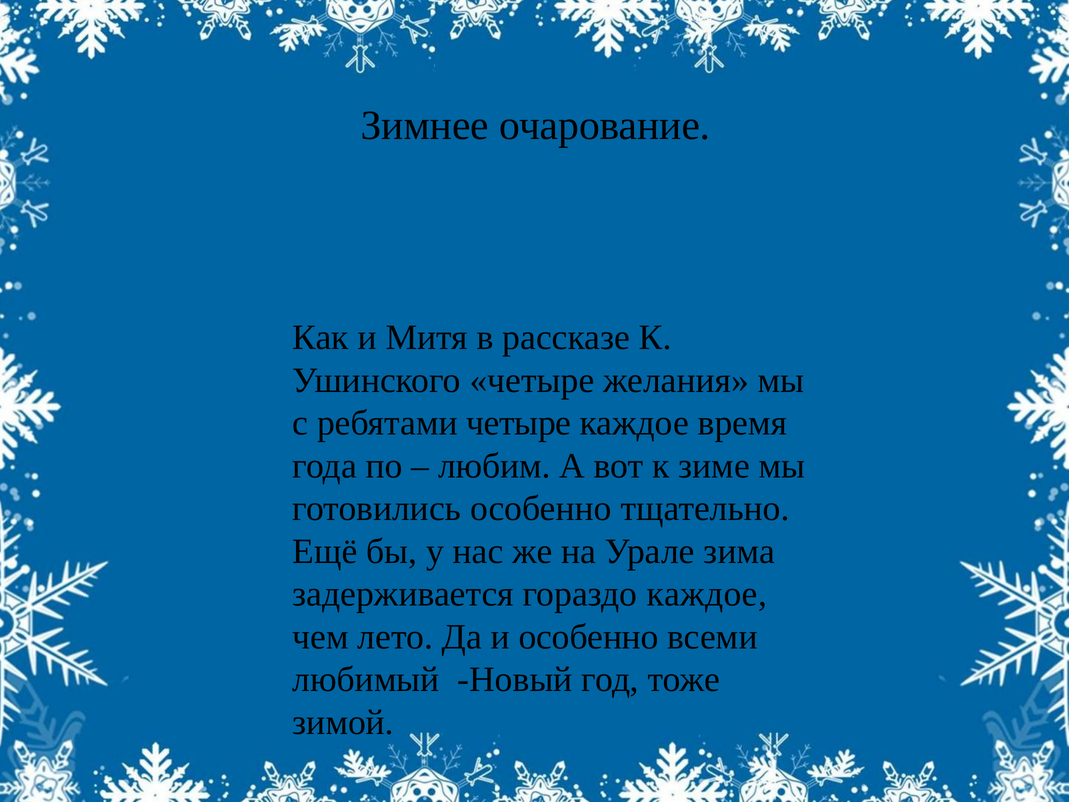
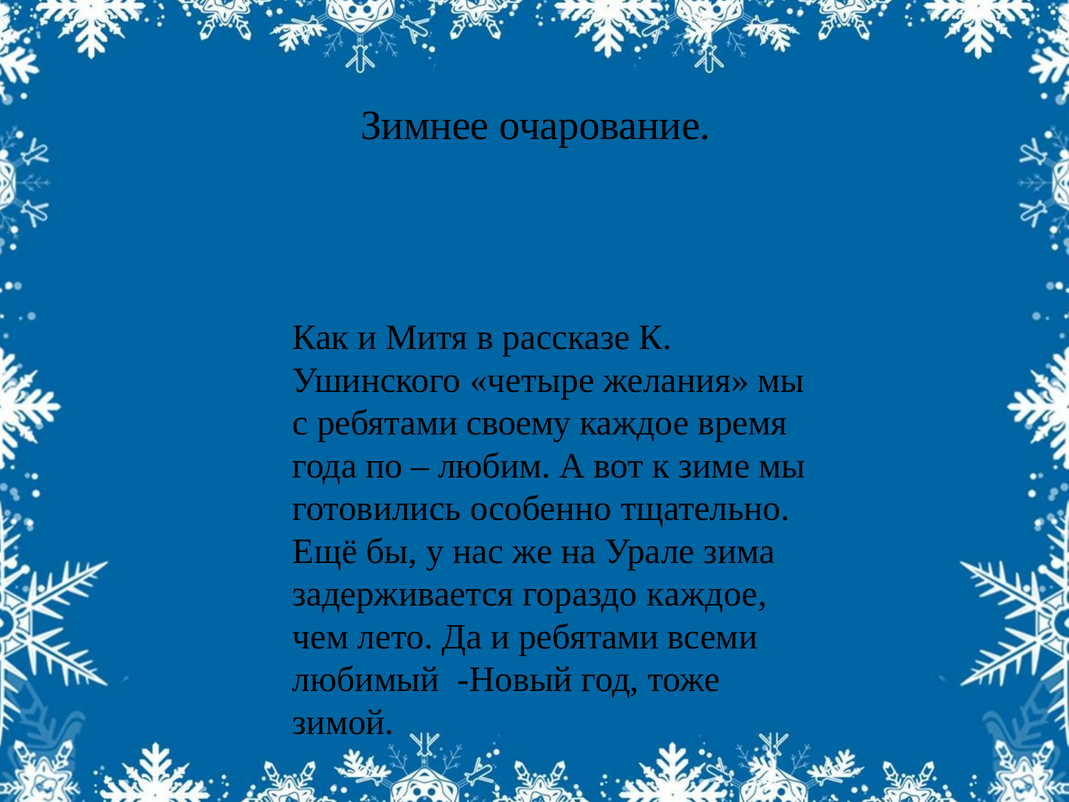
ребятами четыре: четыре -> своему (519, 423)
и особенно: особенно -> ребятами (589, 637)
